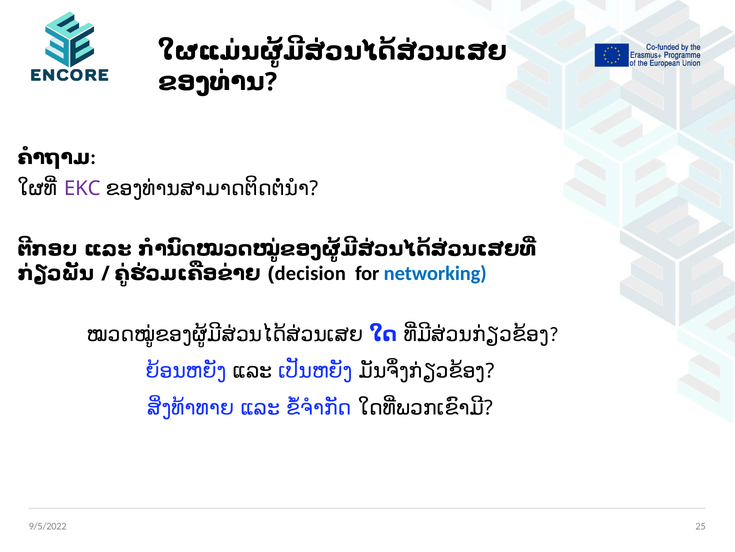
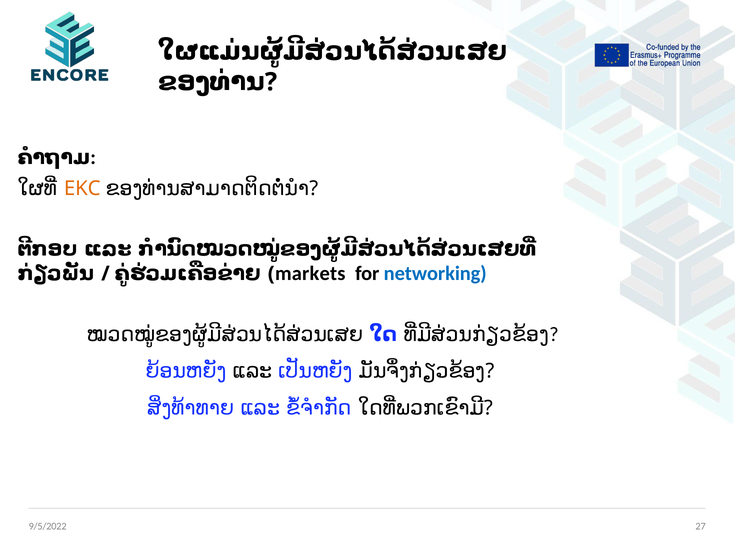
EKC colour: purple -> orange (82, 188)
decision: decision -> markets (310, 273)
25: 25 -> 27 (701, 526)
